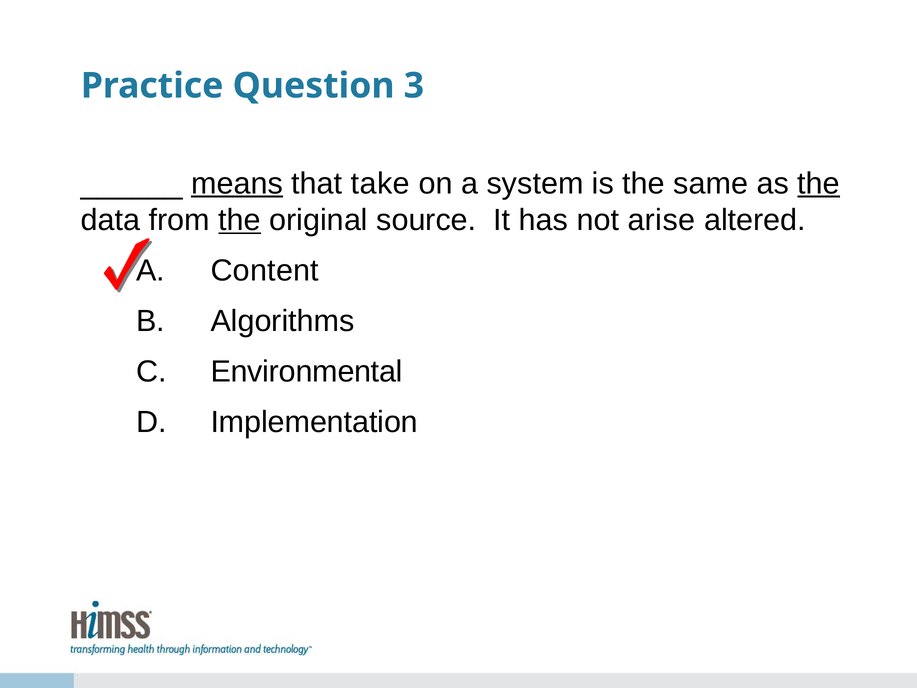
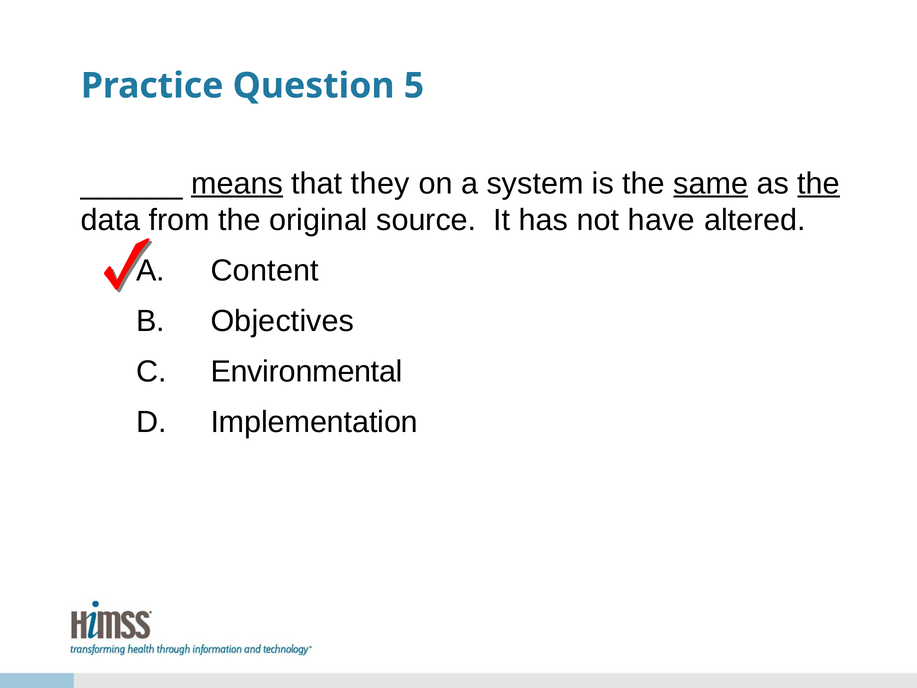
3: 3 -> 5 (414, 86)
take: take -> they (380, 183)
same underline: none -> present (711, 183)
the underline: present -> none (240, 220)
arise: arise -> have (661, 220)
Algorithms: Algorithms -> Objectives (282, 321)
